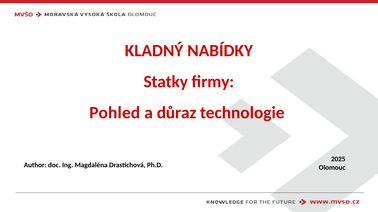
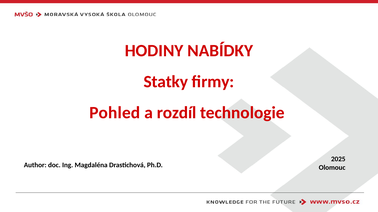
KLADNÝ: KLADNÝ -> HODINY (154, 51)
důraz: důraz -> rozdíl (177, 113)
